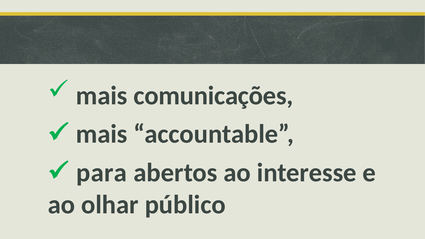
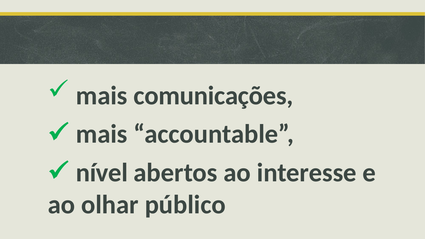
para: para -> nível (102, 173)
